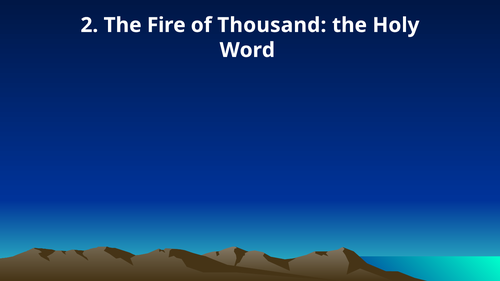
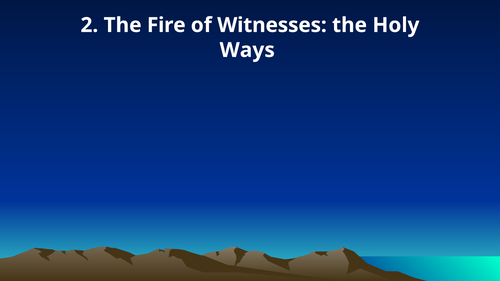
Thousand: Thousand -> Witnesses (272, 25)
Word: Word -> Ways (247, 50)
